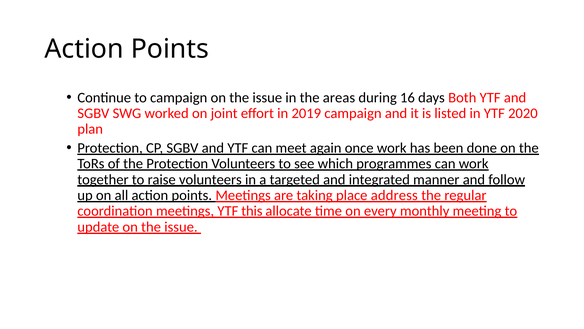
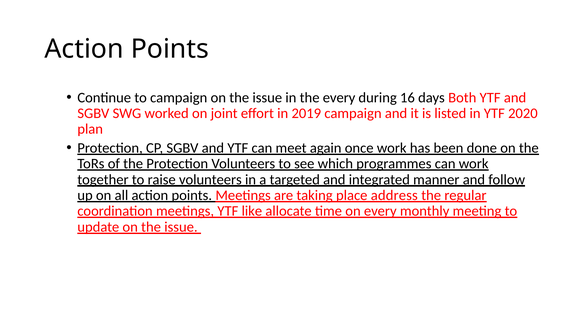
the areas: areas -> every (339, 97)
this: this -> like (252, 211)
